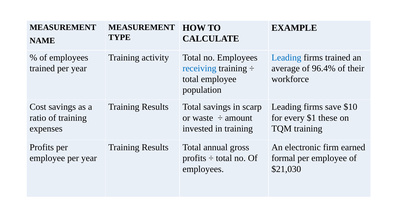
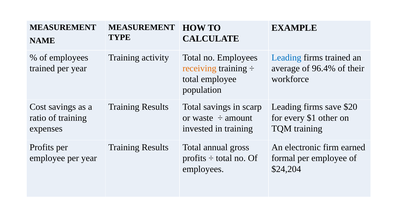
receiving colour: blue -> orange (199, 68)
$10: $10 -> $20 (350, 107)
these: these -> other (328, 118)
$21,030: $21,030 -> $24,204 (286, 169)
